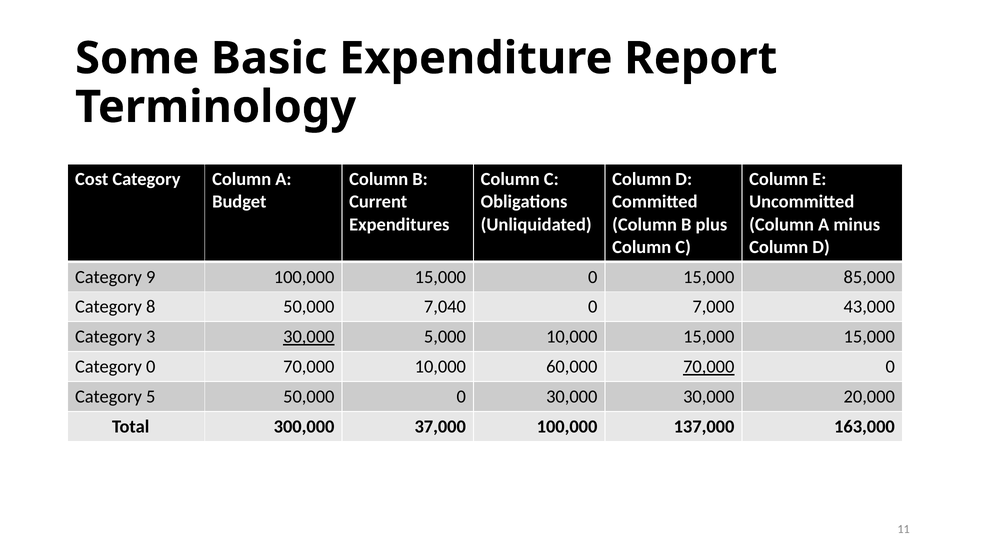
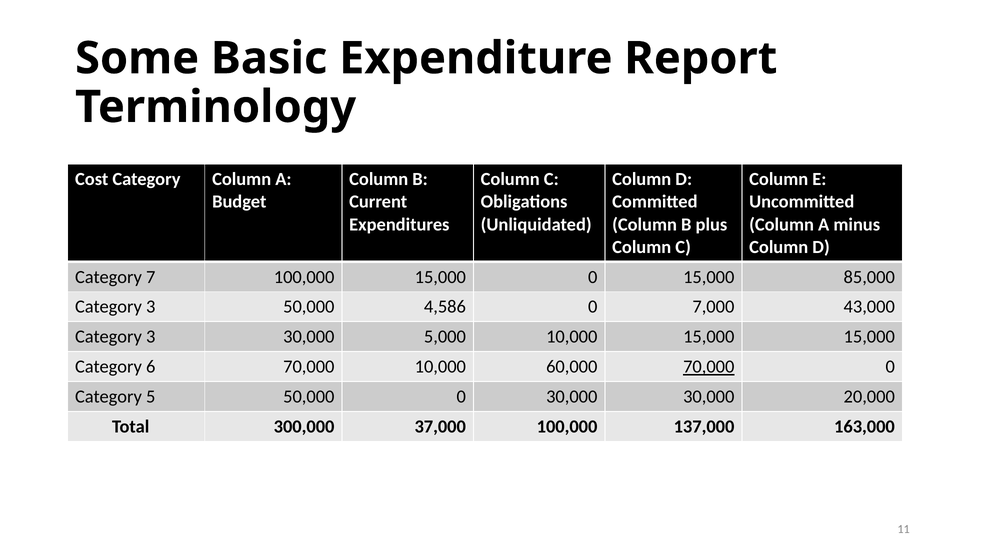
9: 9 -> 7 (151, 277)
8: 8 -> 3 (151, 307)
7,040: 7,040 -> 4,586 (445, 307)
30,000 underline: present -> none (309, 337)
Category 0: 0 -> 6 (151, 367)
